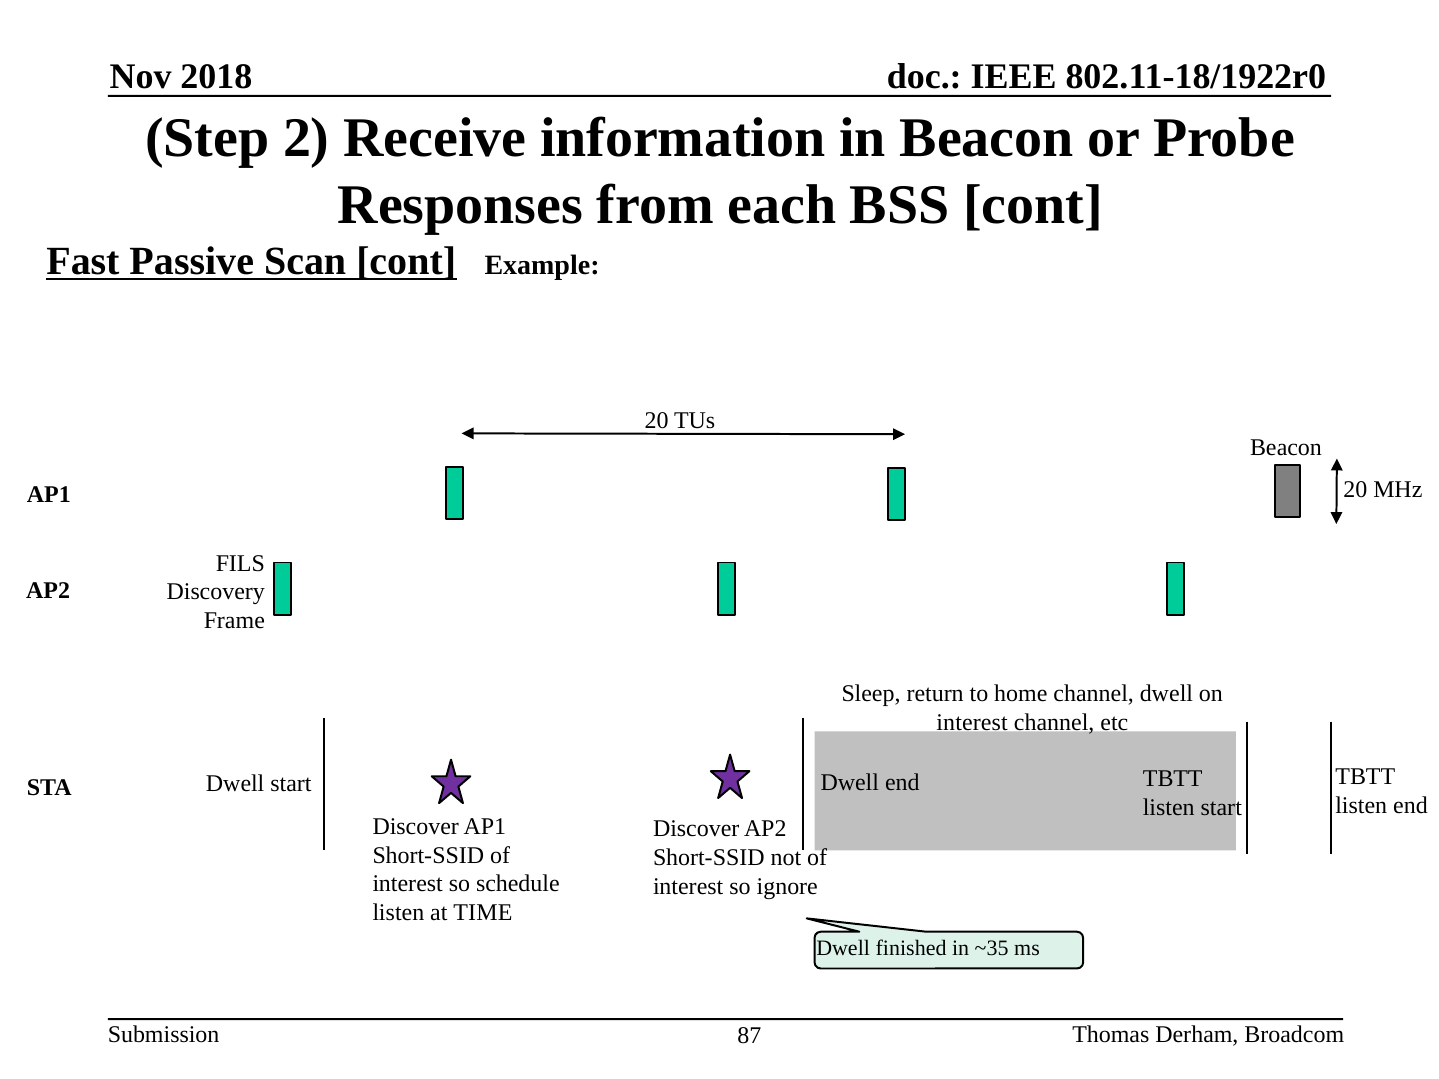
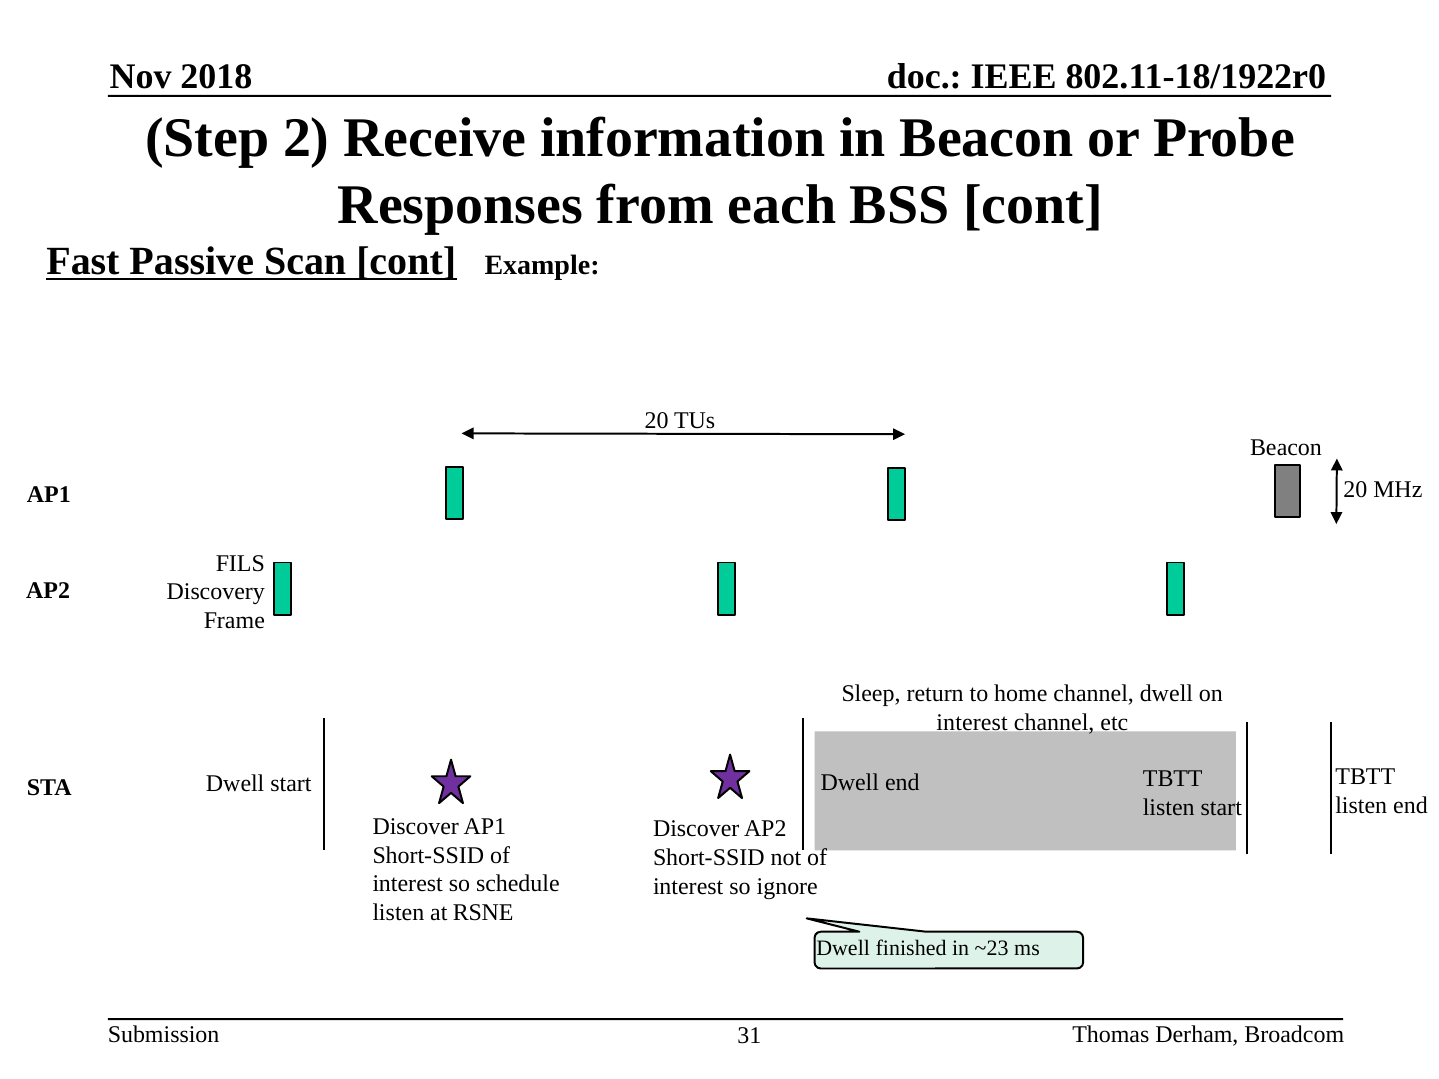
TIME: TIME -> RSNE (483, 913)
~35: ~35 -> ~23 (992, 948)
87: 87 -> 31 (749, 1035)
